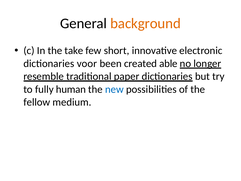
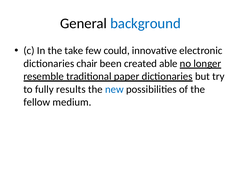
background colour: orange -> blue (146, 23)
short: short -> could (117, 51)
voor: voor -> chair (87, 63)
human: human -> results (71, 89)
